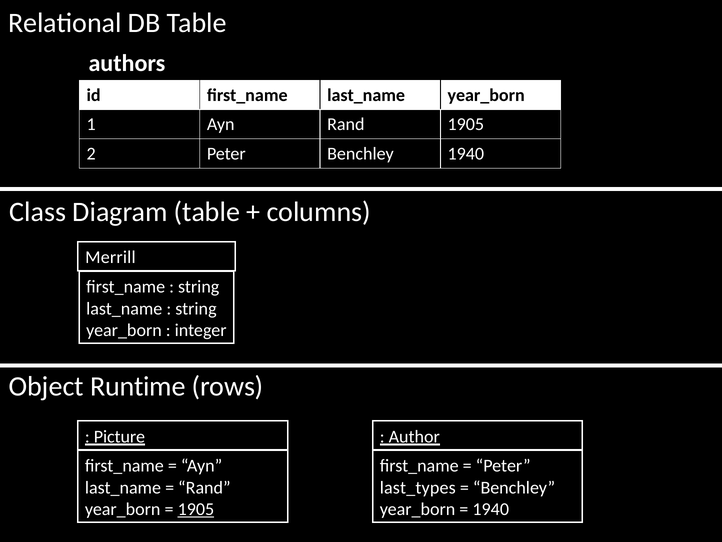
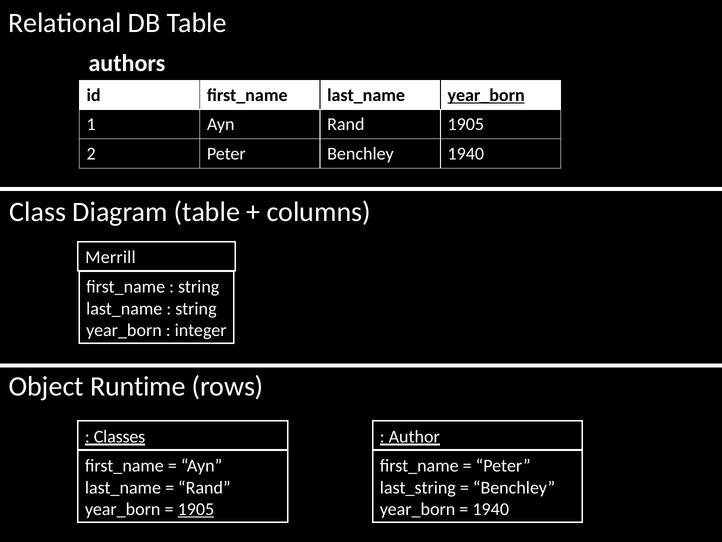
year_born underline: none -> present (486, 95)
Picture: Picture -> Classes (120, 436)
last_types: last_types -> last_string (418, 487)
